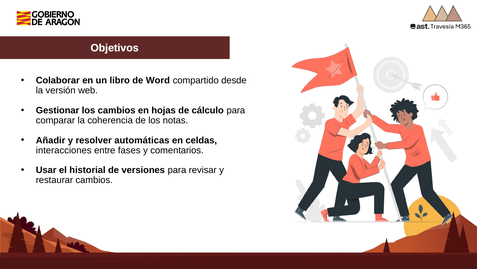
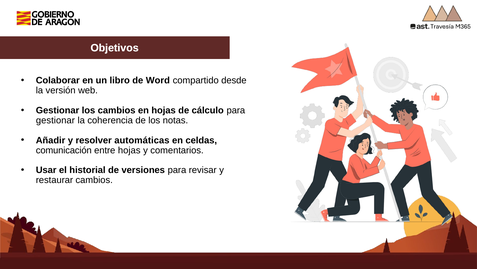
comparar: comparar -> gestionar (55, 120)
interacciones: interacciones -> comunicación (64, 150)
entre fases: fases -> hojas (129, 150)
